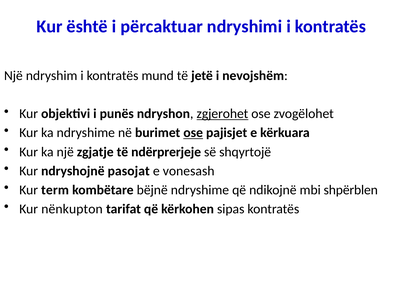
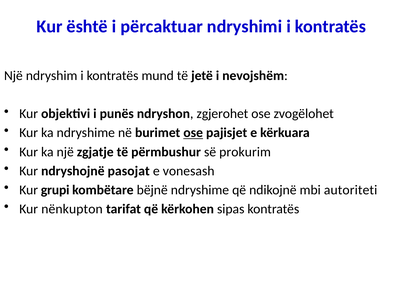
zgjerohet underline: present -> none (222, 114)
ndërprerjeje: ndërprerjeje -> përmbushur (166, 152)
shqyrtojë: shqyrtojë -> prokurim (245, 152)
term: term -> grupi (55, 190)
shpërblen: shpërblen -> autoriteti (351, 190)
